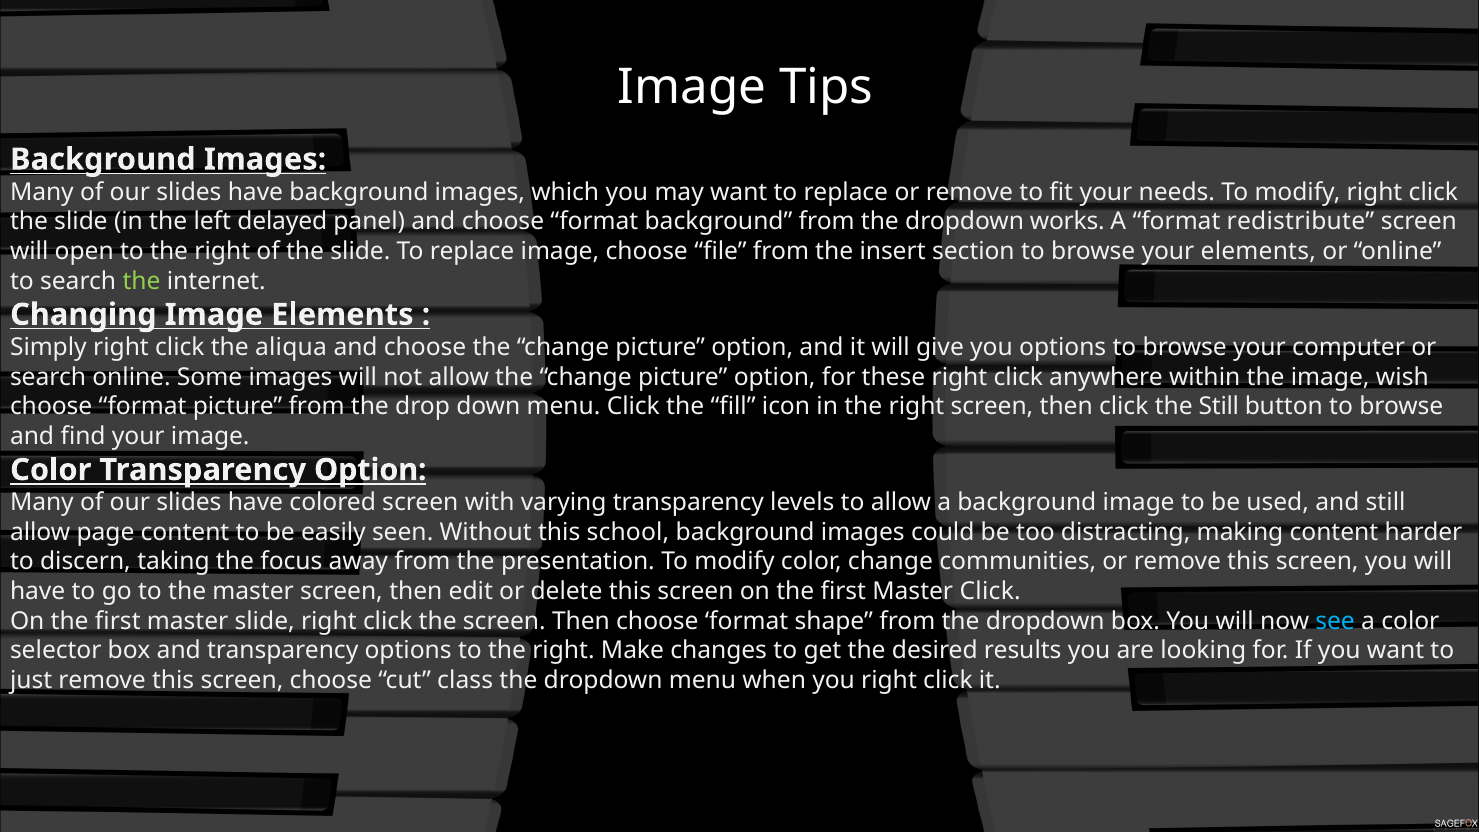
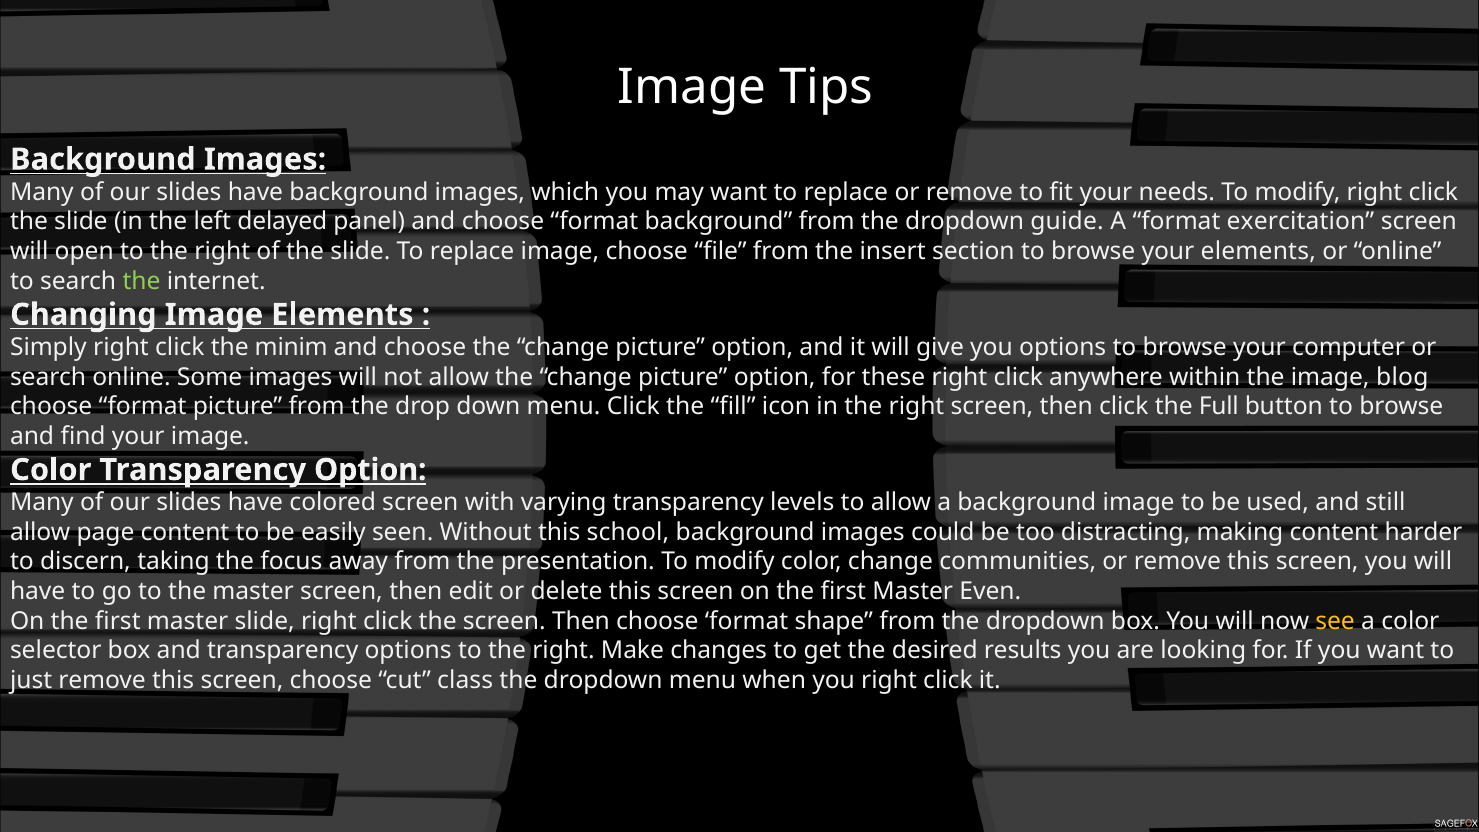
works: works -> guide (1067, 222)
redistribute: redistribute -> exercitation (1301, 222)
aliqua: aliqua -> minim (291, 347)
wish: wish -> blog (1402, 377)
the Still: Still -> Full (1219, 407)
Master Click: Click -> Even (990, 591)
see colour: light blue -> yellow (1335, 621)
